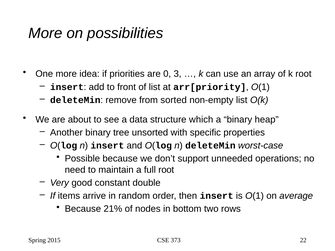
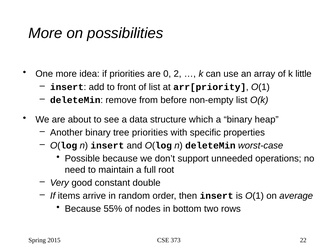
3: 3 -> 2 (178, 74)
k root: root -> little (303, 74)
sorted: sorted -> before (174, 100)
tree unsorted: unsorted -> priorities (150, 133)
21%: 21% -> 55% (113, 209)
